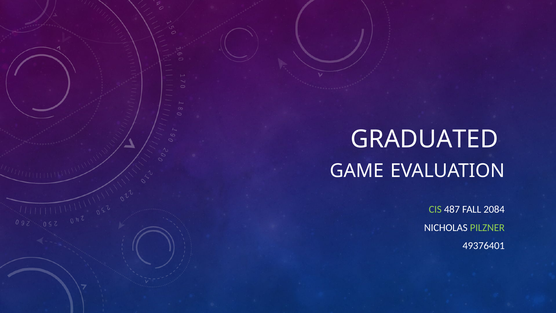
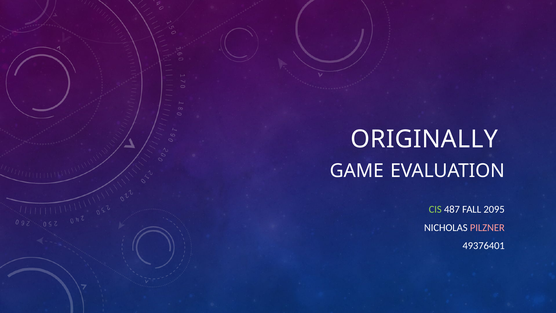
GRADUATED: GRADUATED -> ORIGINALLY (424, 139)
2084: 2084 -> 2095 (494, 209)
PILZNER colour: light green -> pink (487, 227)
